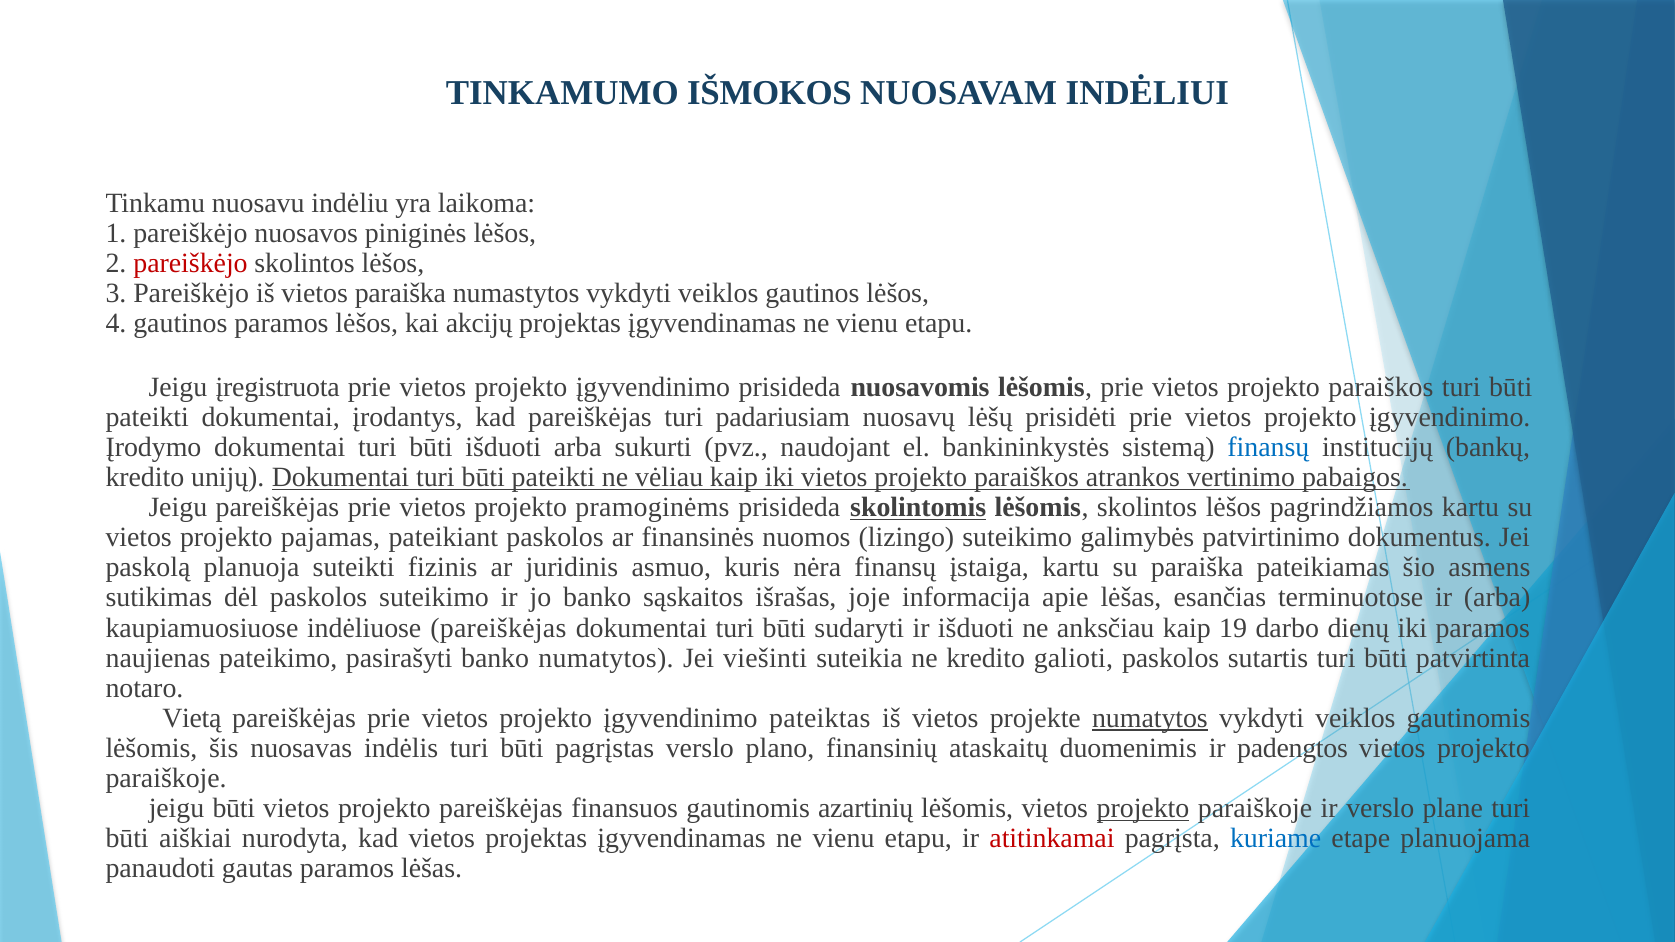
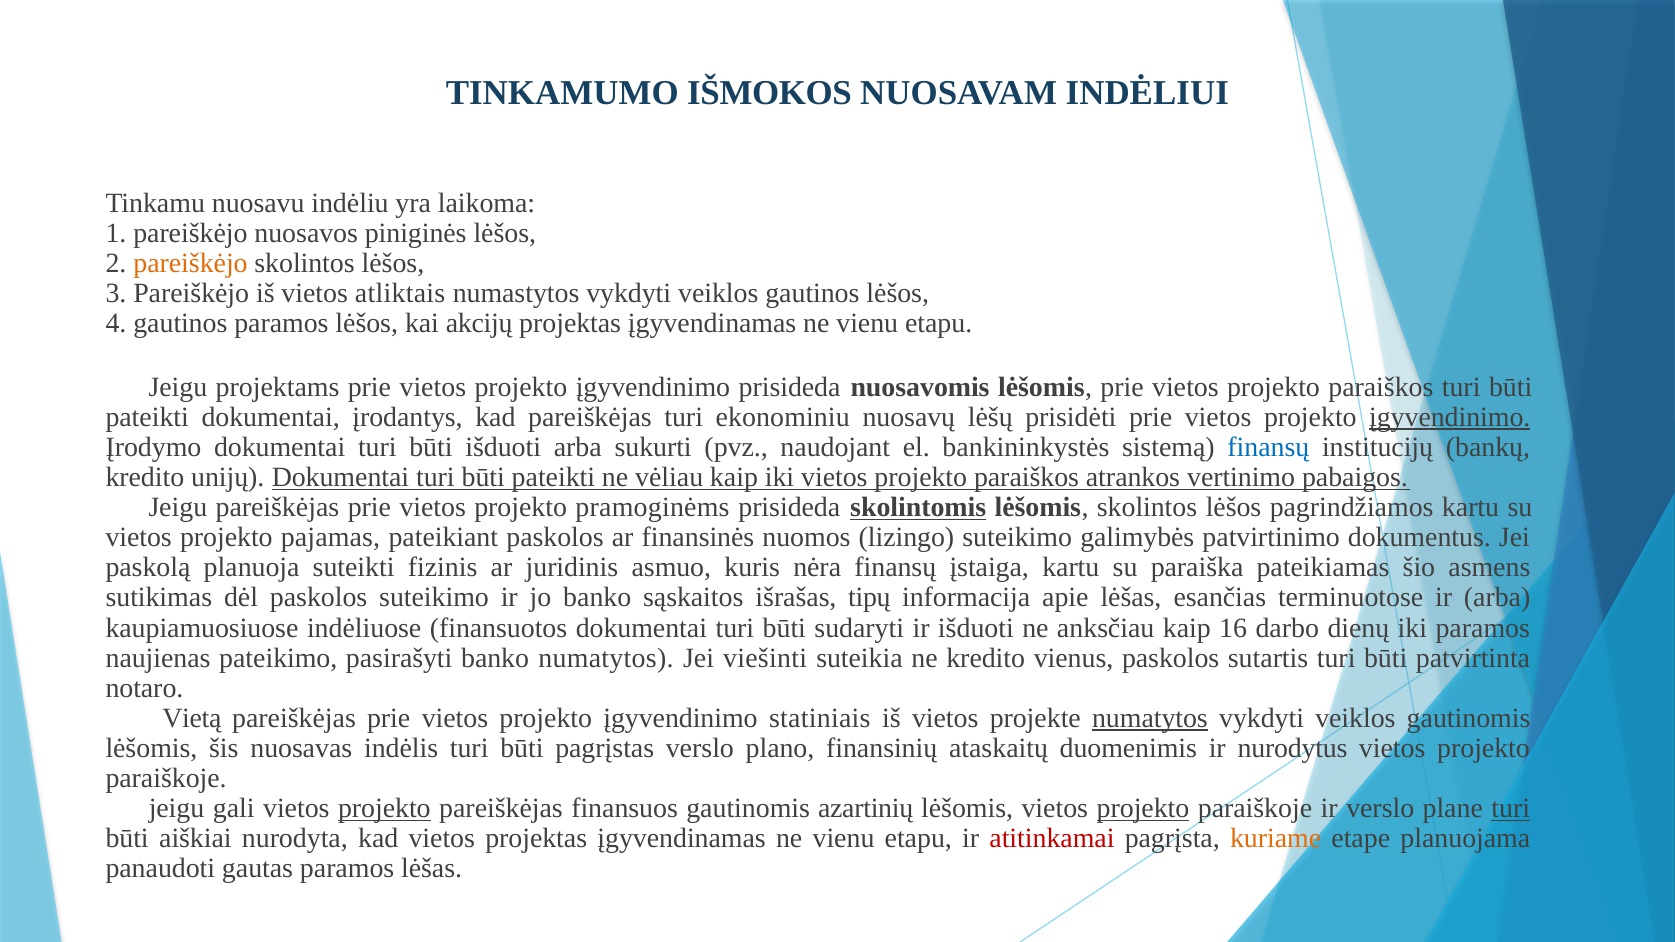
pareiškėjo colour: red -> orange (191, 263)
vietos paraiška: paraiška -> atliktais (400, 293)
įregistruota: įregistruota -> projektams (278, 387)
padariusiam: padariusiam -> ekonominiu (783, 417)
įgyvendinimo underline: none -> present (1450, 417)
joje: joje -> tipų (869, 598)
indėliuose pareiškėjas: pareiškėjas -> finansuotos (499, 628)
19: 19 -> 16 (1233, 628)
galioti: galioti -> vienus (1074, 658)
pateiktas: pateiktas -> statiniais (820, 718)
padengtos: padengtos -> nurodytus (1293, 748)
jeigu būti: būti -> gali (234, 809)
projekto underline: none -> present (384, 809)
turi underline: none -> present (1511, 809)
kuriame colour: blue -> orange (1276, 839)
